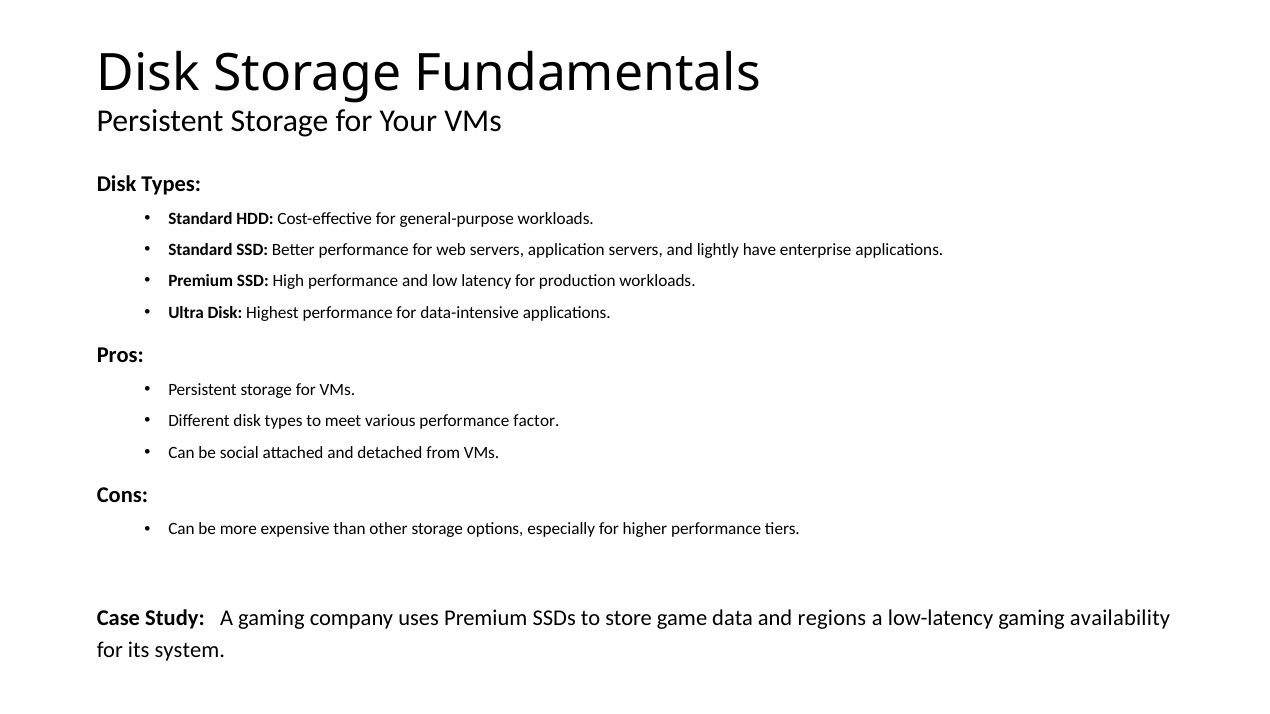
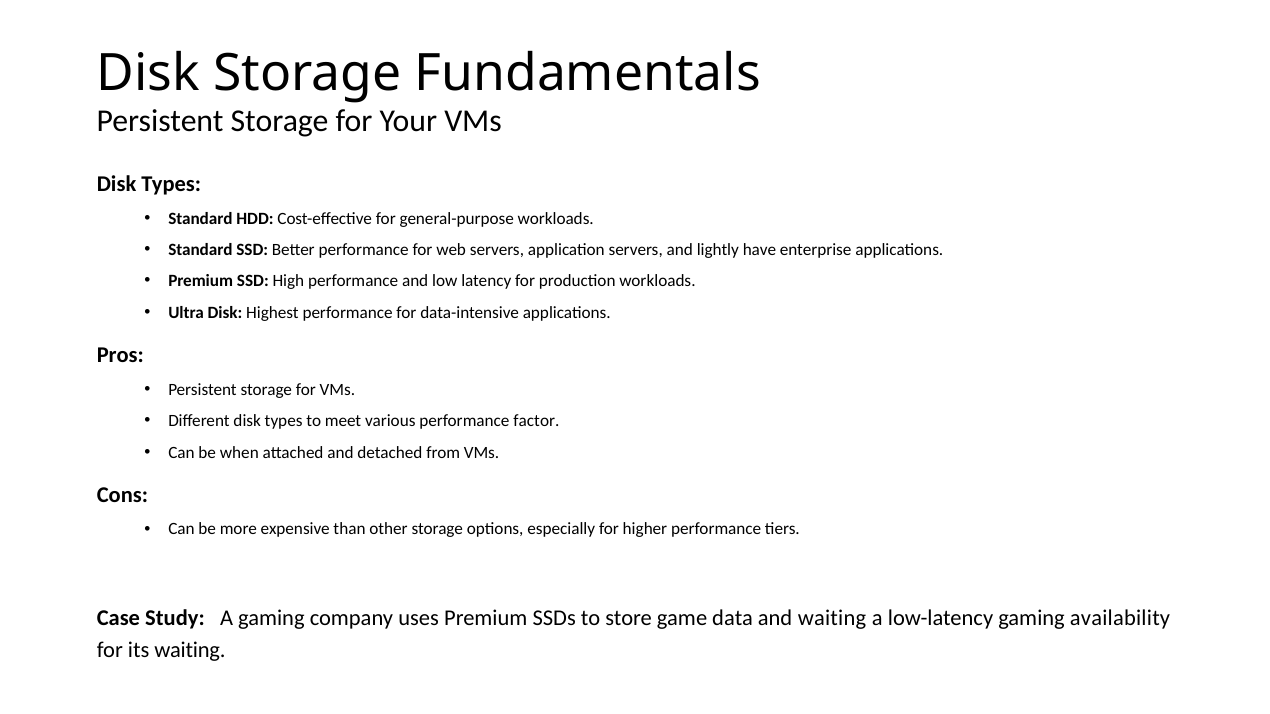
social: social -> when (239, 453)
and regions: regions -> waiting (832, 618)
its system: system -> waiting (190, 650)
